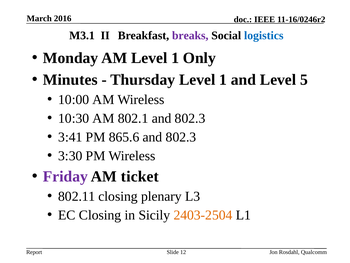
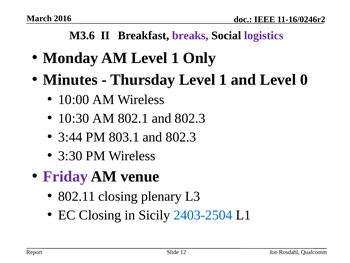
M3.1: M3.1 -> M3.6 (82, 35)
logistics colour: blue -> purple (264, 35)
5: 5 -> 0 (304, 80)
3:41: 3:41 -> 3:44 (70, 137)
865.6: 865.6 -> 803.1 (124, 137)
ticket: ticket -> venue (140, 176)
2403-2504 colour: orange -> blue (203, 215)
